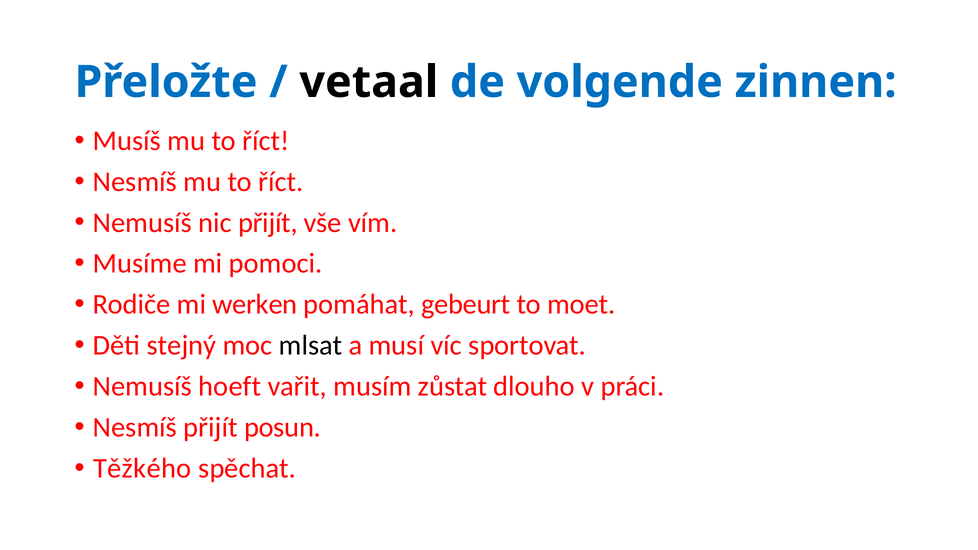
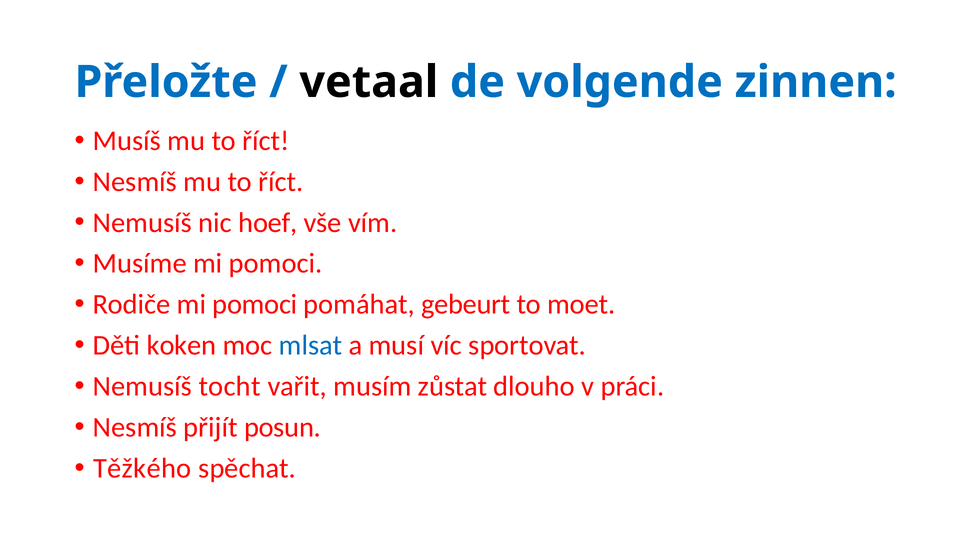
nic přijít: přijít -> hoef (268, 223)
Rodiče mi werken: werken -> pomoci (255, 305)
stejný: stejný -> koken (182, 346)
mlsat colour: black -> blue (311, 346)
hoeft: hoeft -> tocht (230, 386)
